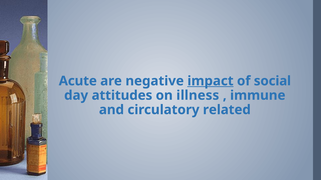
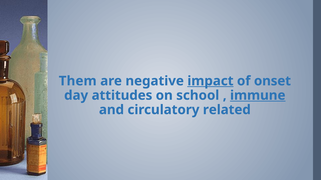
Acute: Acute -> Them (78, 81)
social: social -> onset (272, 81)
illness: illness -> school (198, 96)
immune underline: none -> present (258, 96)
